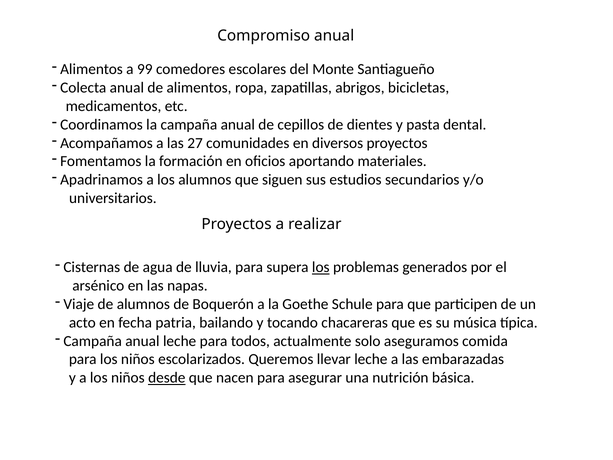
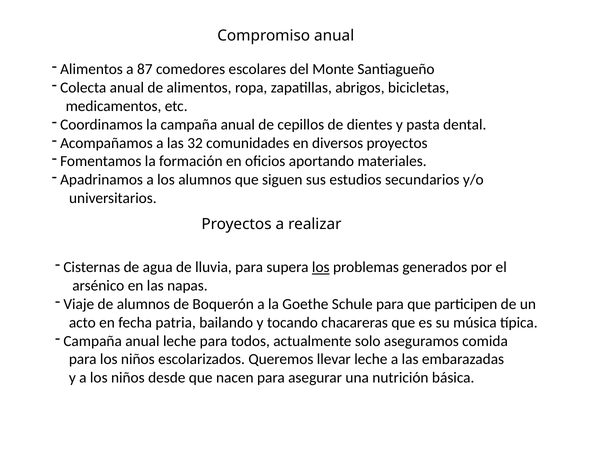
99: 99 -> 87 (145, 69)
27: 27 -> 32 (195, 143)
desde underline: present -> none (167, 378)
